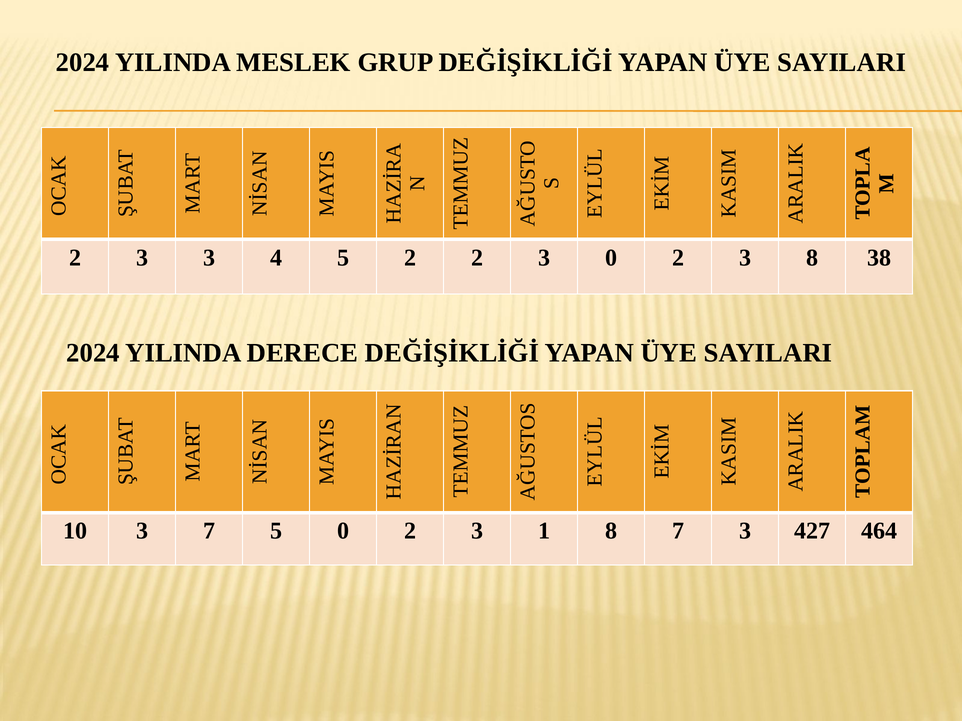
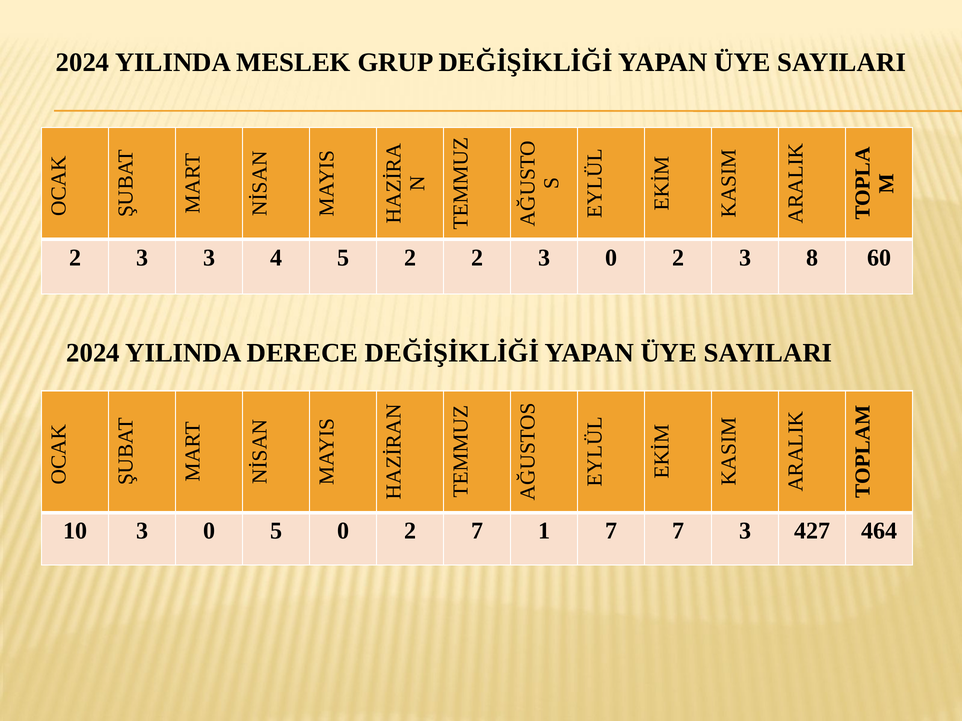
38: 38 -> 60 (879, 258)
10 3 7: 7 -> 0 (209, 531)
5 0 2 3: 3 -> 7 (477, 531)
1 8: 8 -> 7 (611, 531)
